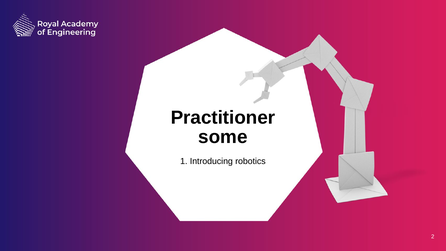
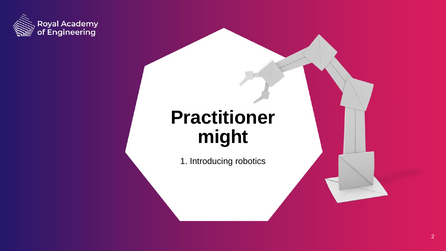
some: some -> might (223, 137)
